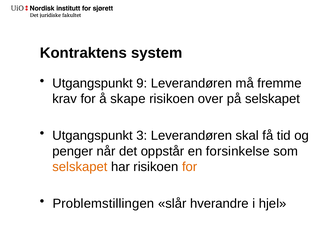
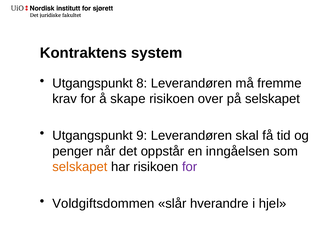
9: 9 -> 8 (142, 83)
3: 3 -> 9 (142, 136)
forsinkelse: forsinkelse -> inngåelsen (238, 151)
for colour: orange -> purple (190, 167)
Problemstillingen: Problemstillingen -> Voldgiftsdommen (103, 204)
